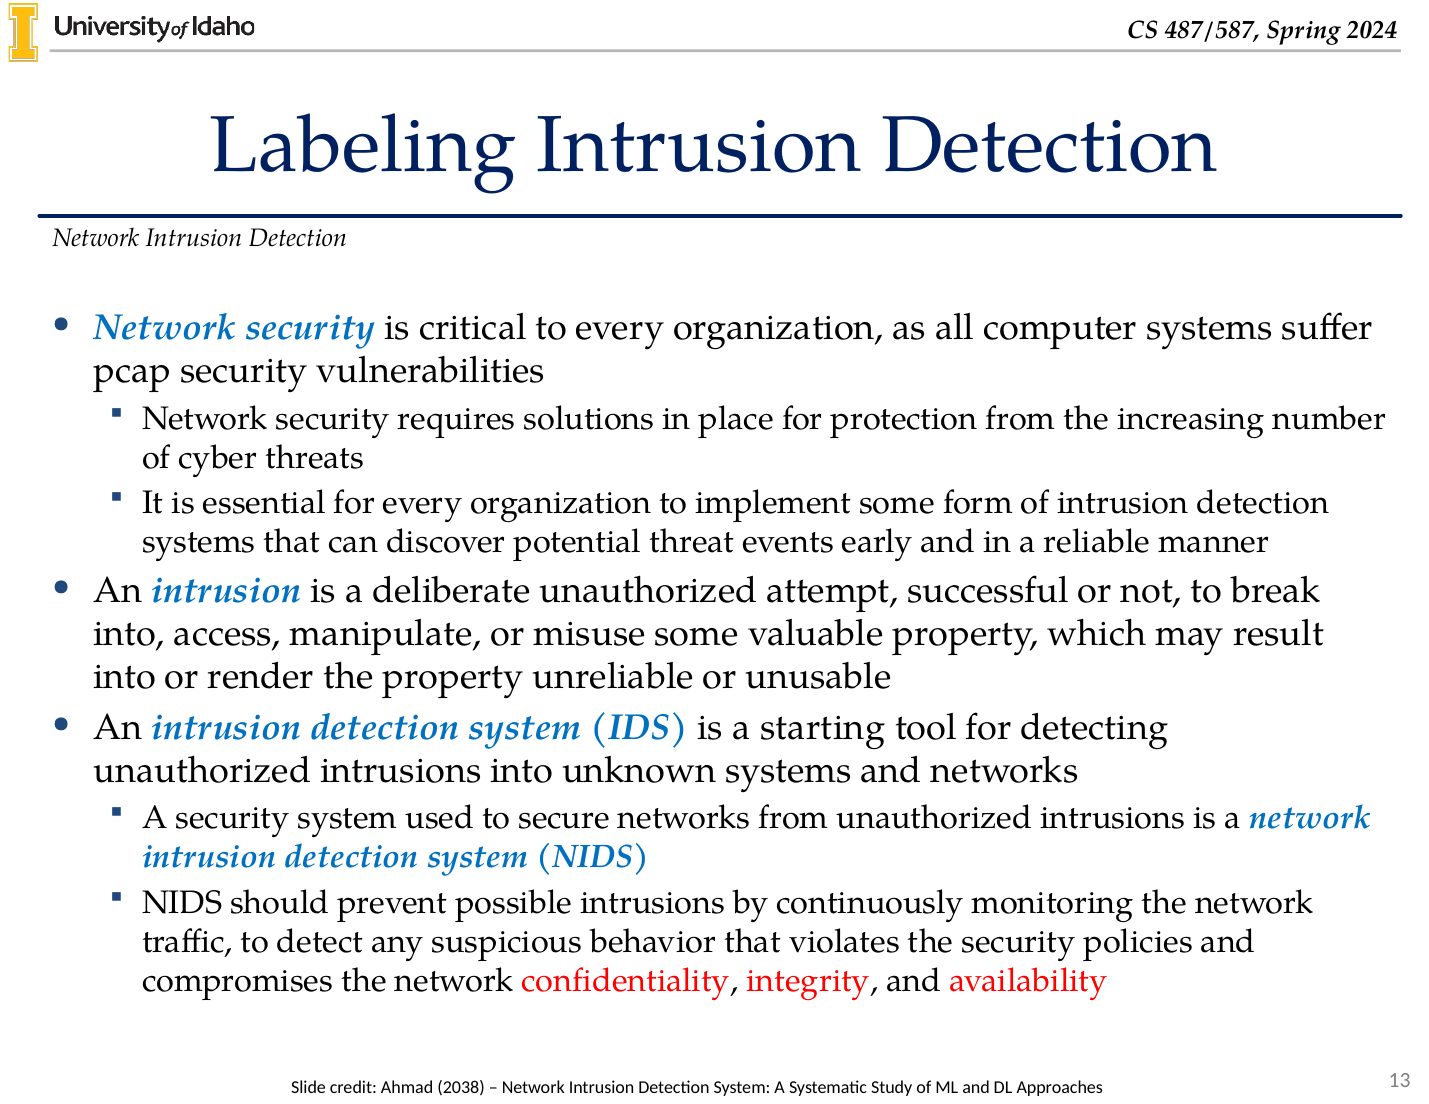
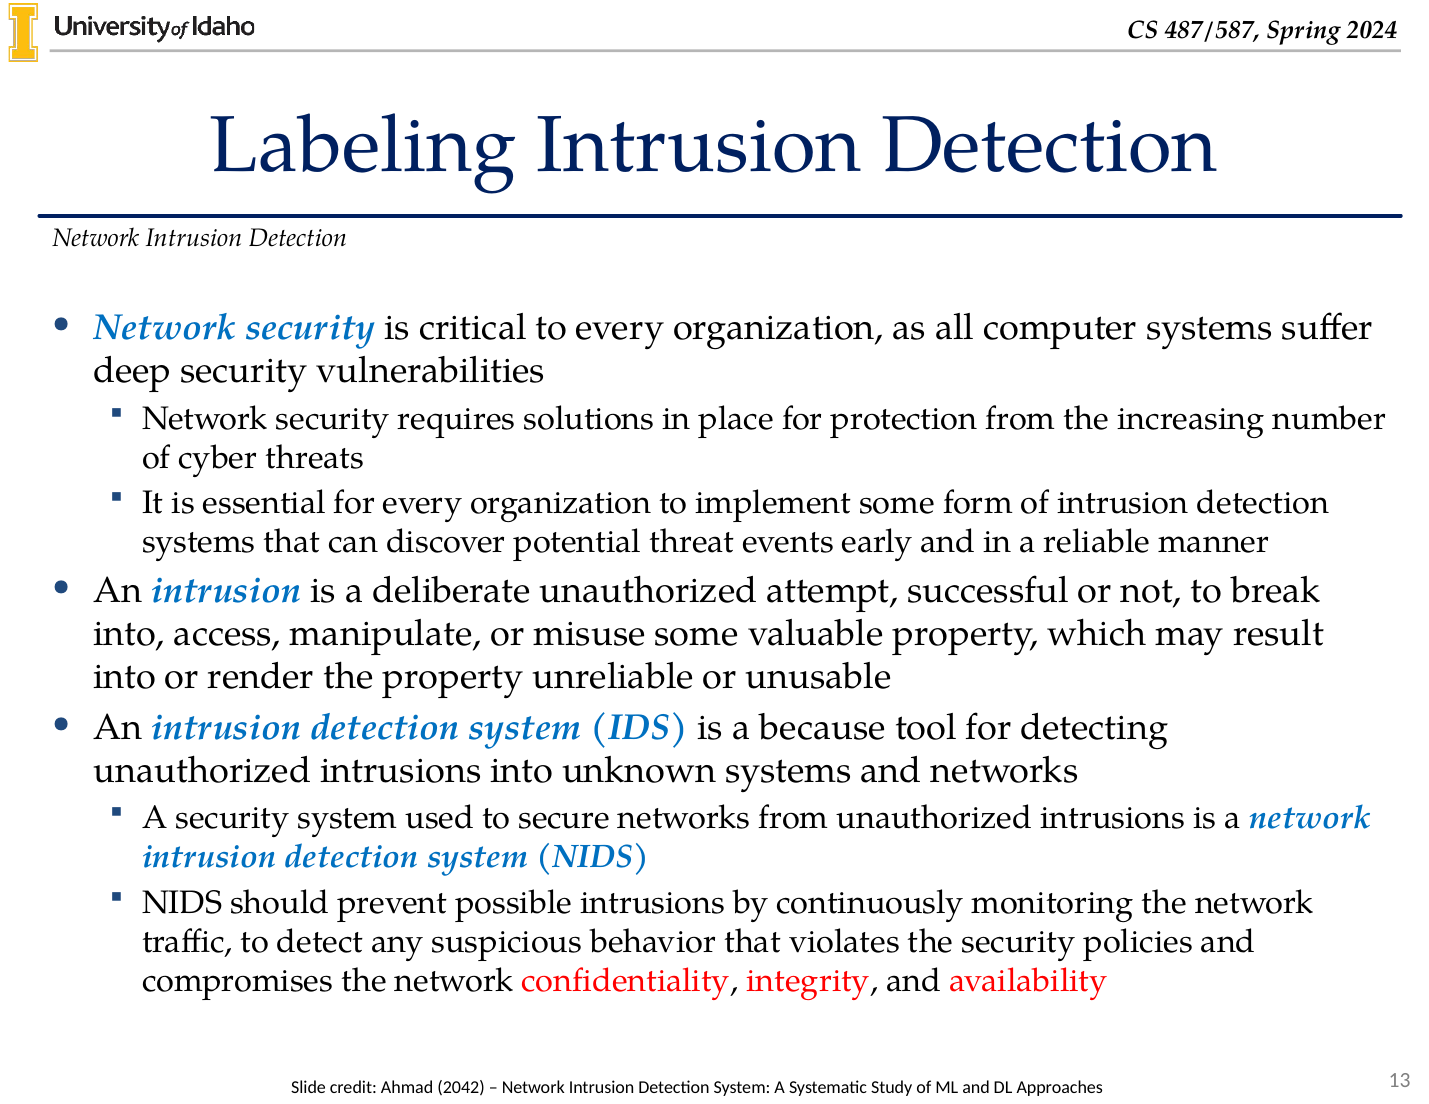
pcap: pcap -> deep (132, 371)
starting: starting -> because (823, 728)
2038: 2038 -> 2042 (461, 1088)
